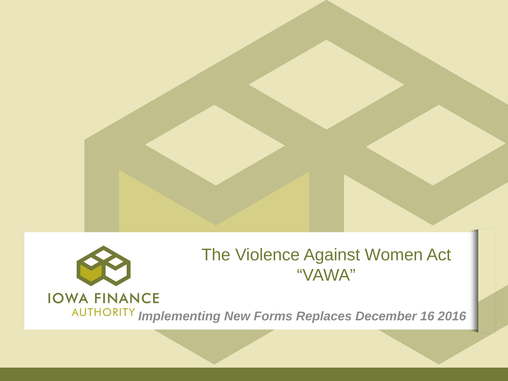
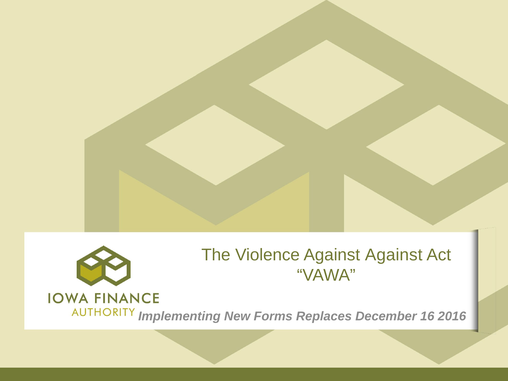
Against Women: Women -> Against (394, 255)
